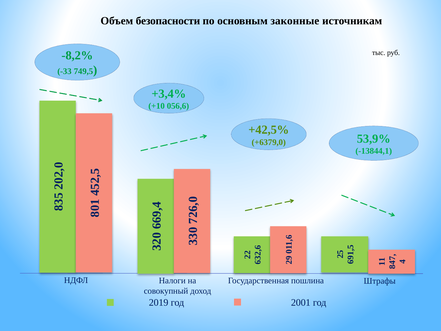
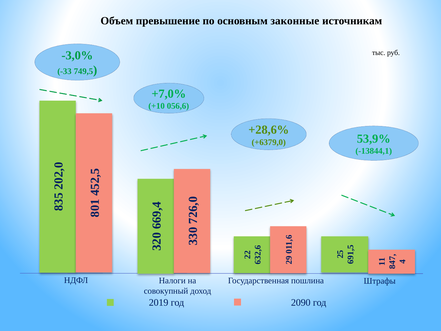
безопасности: безопасности -> превышение (168, 21)
-8,2%: -8,2% -> -3,0% (77, 56)
+3,4%: +3,4% -> +7,0% (169, 94)
+42,5%: +42,5% -> +28,6% (269, 130)
2001: 2001 -> 2090 (301, 302)
